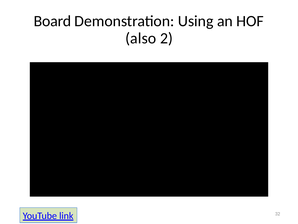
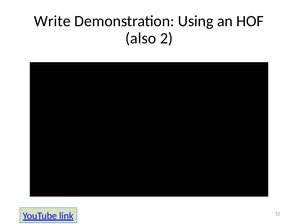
Board: Board -> Write (52, 21)
